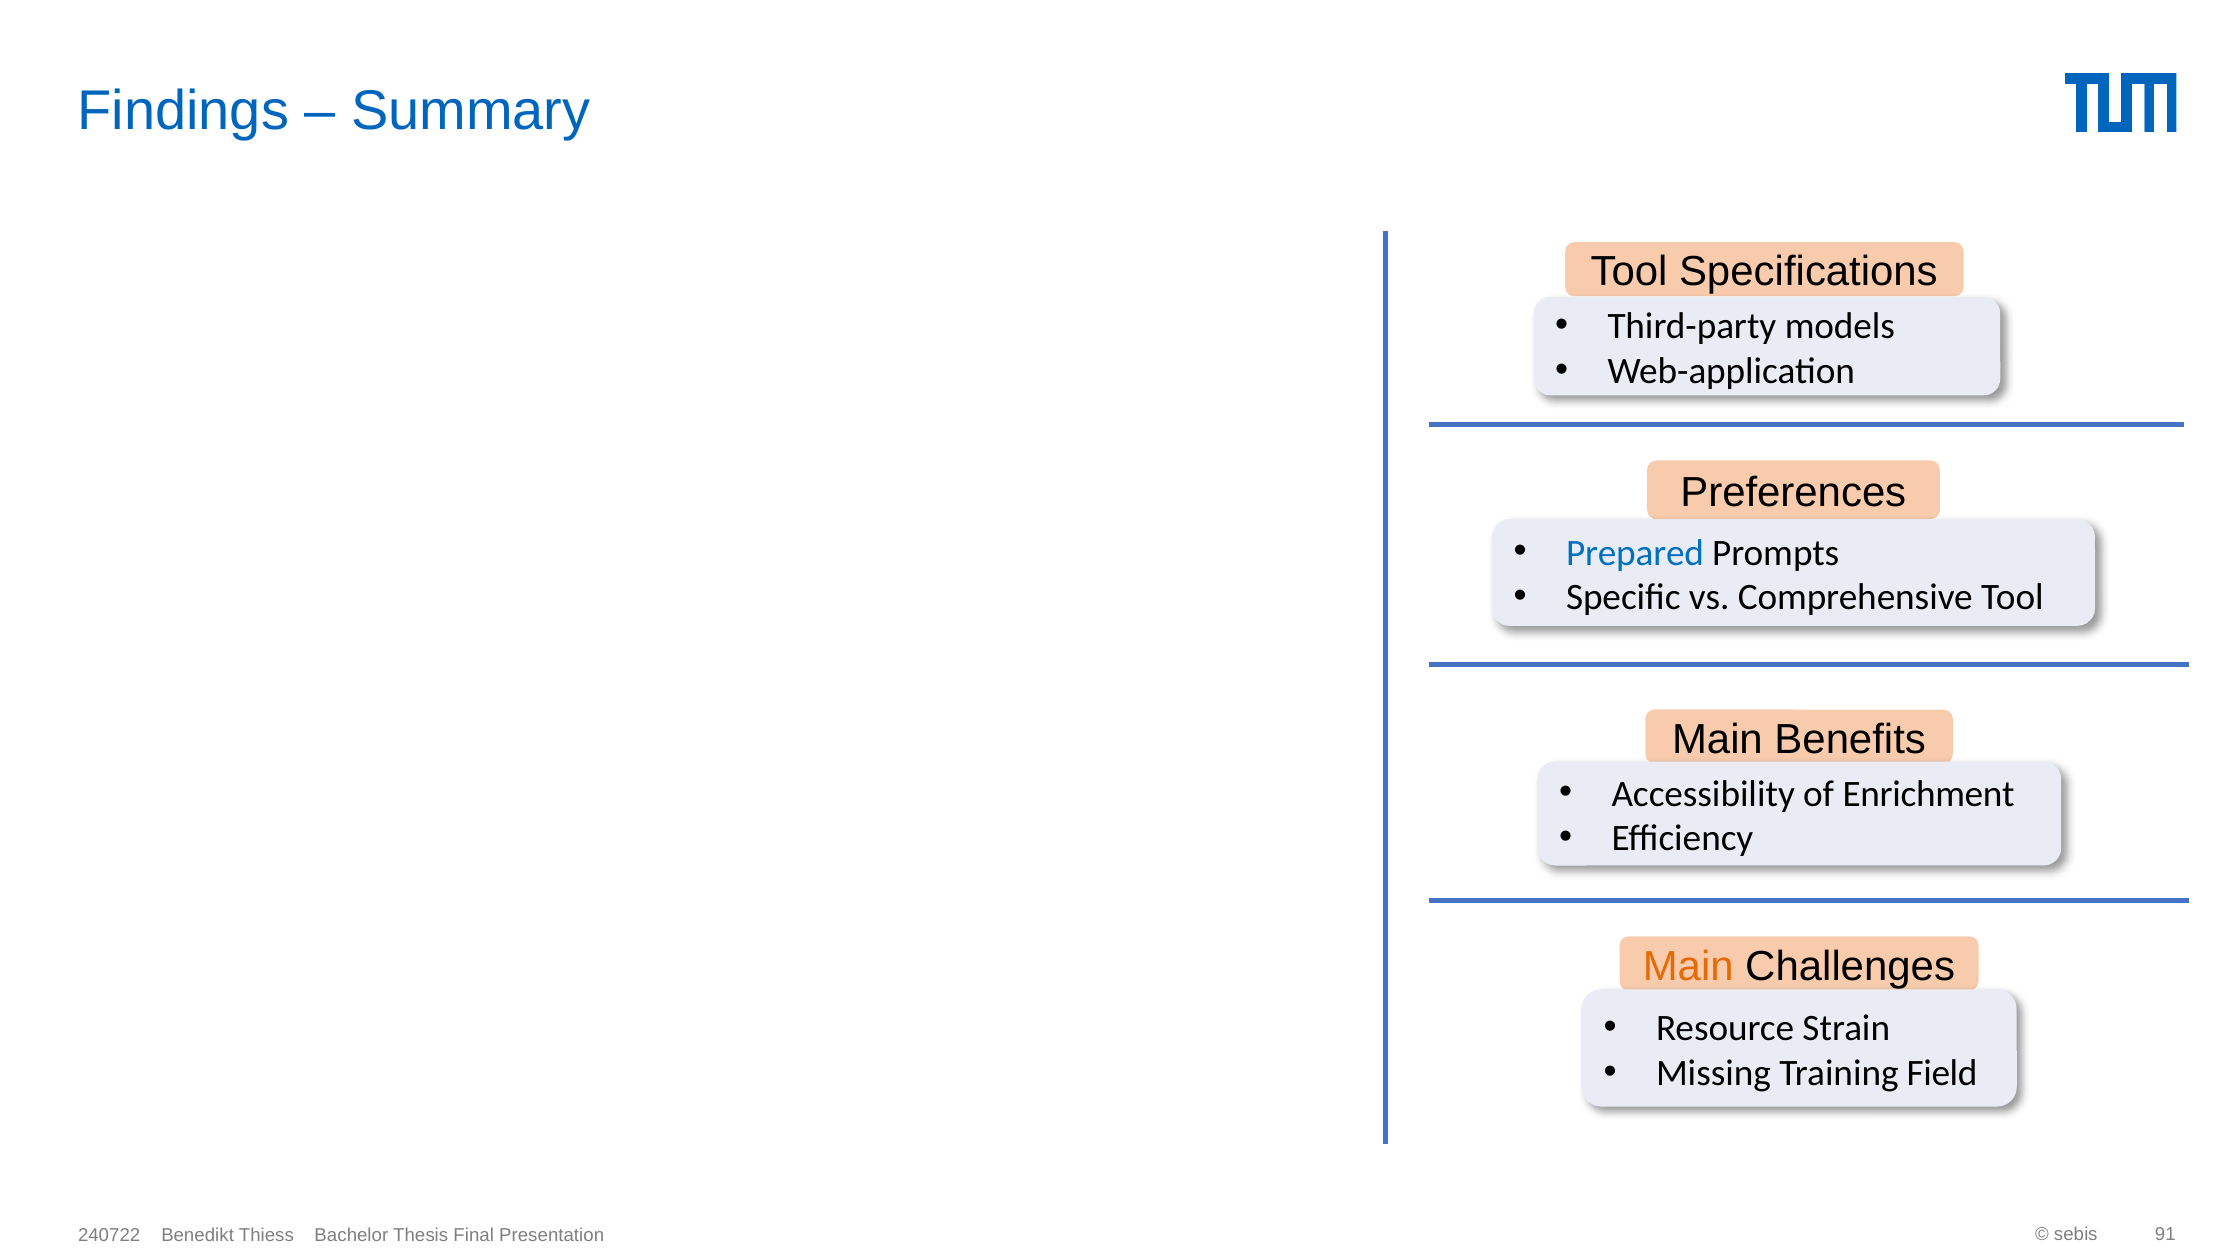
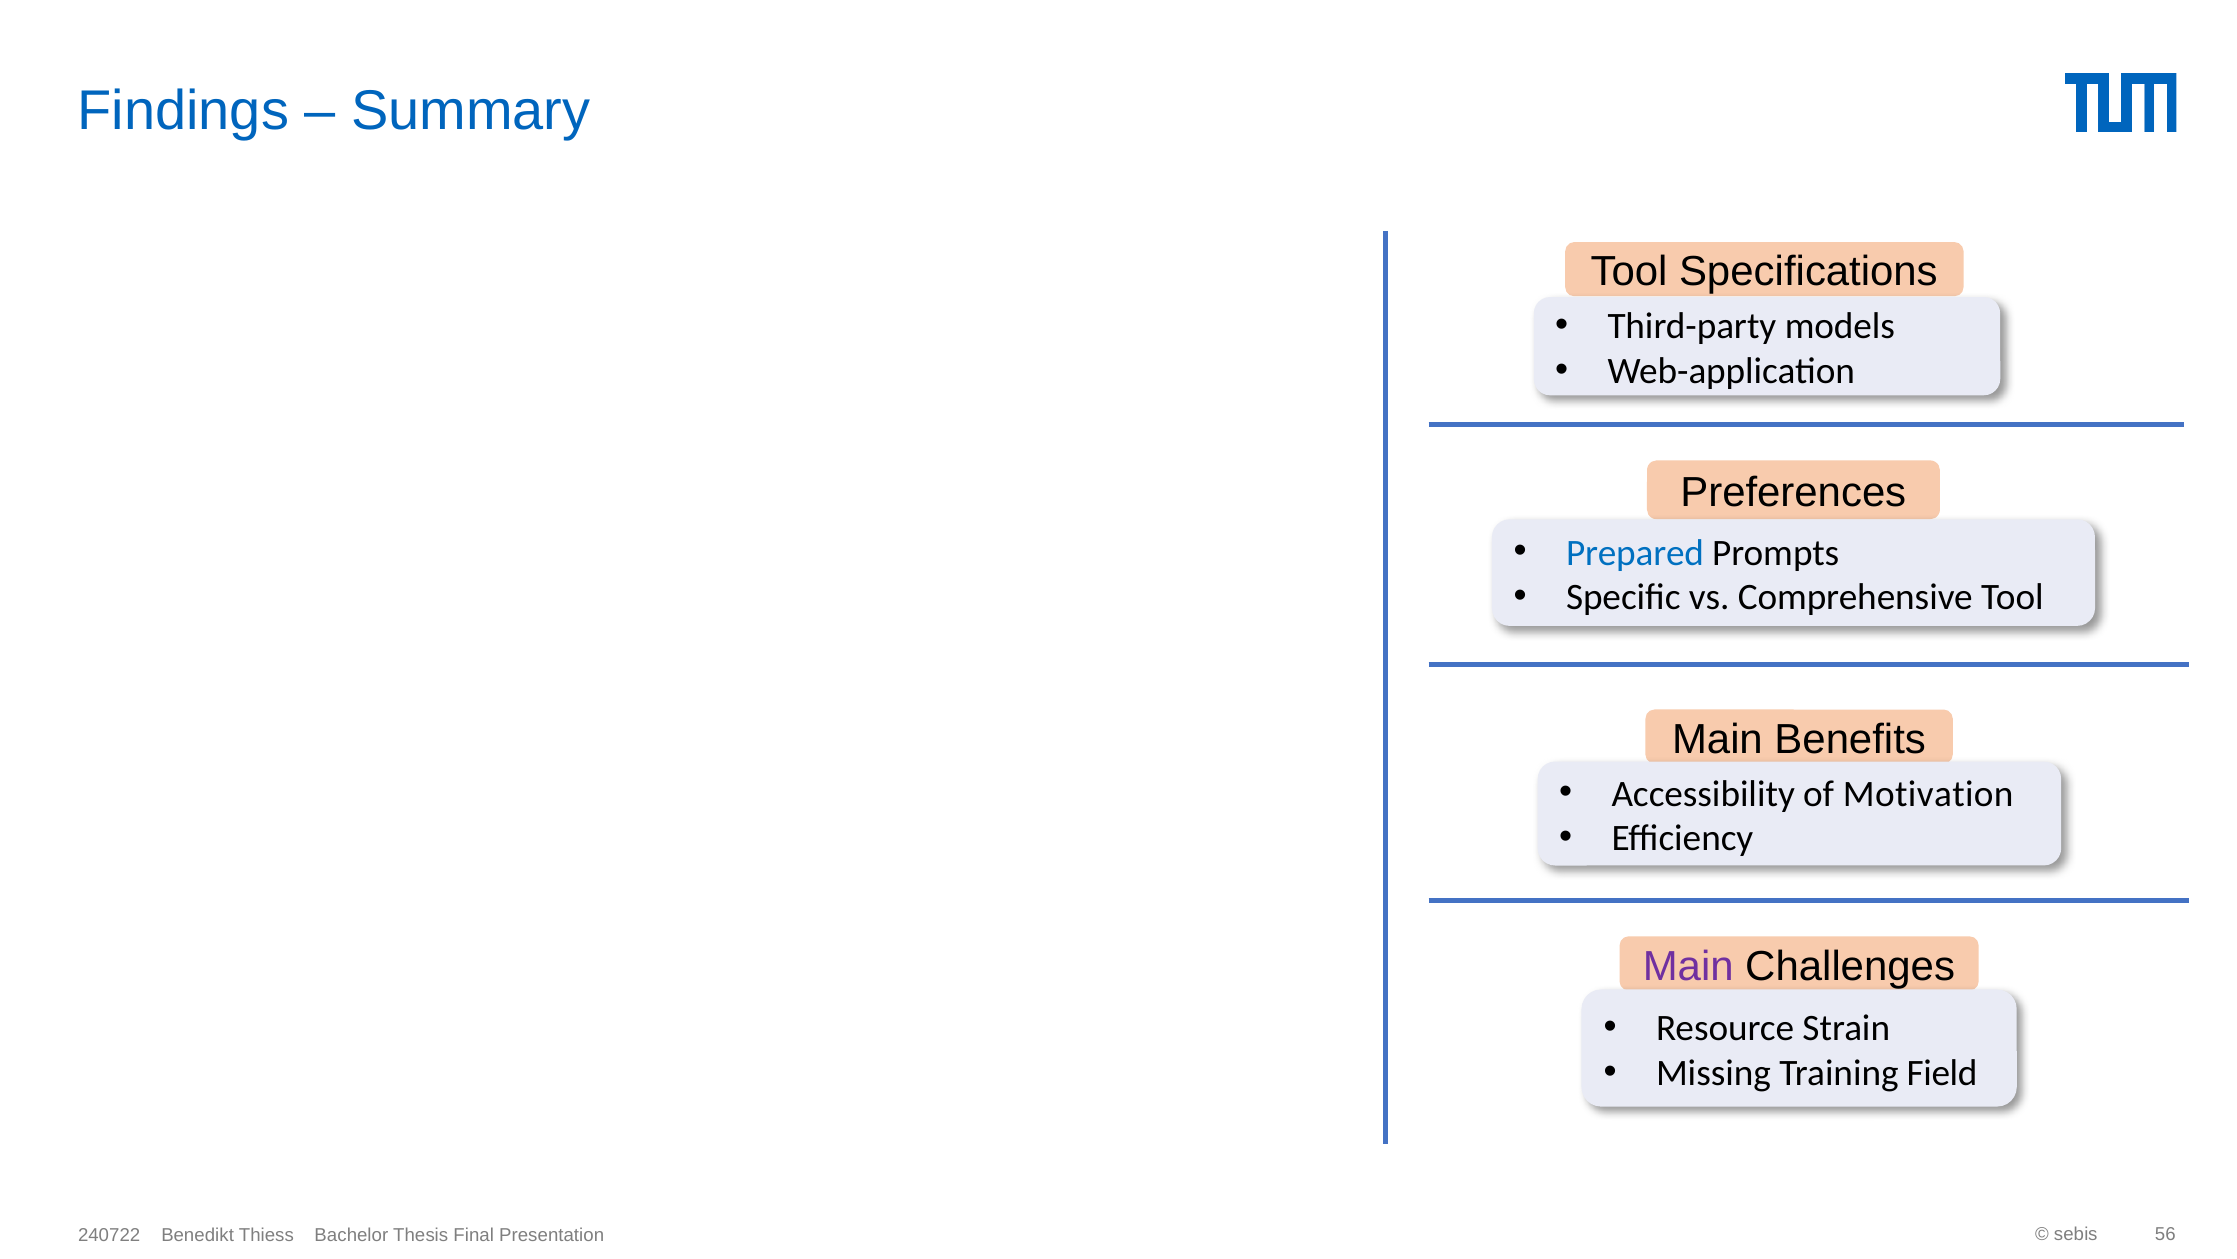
of Enrichment: Enrichment -> Motivation (1928, 793)
Main colour: orange -> purple (1688, 966)
91: 91 -> 56 (2165, 1233)
